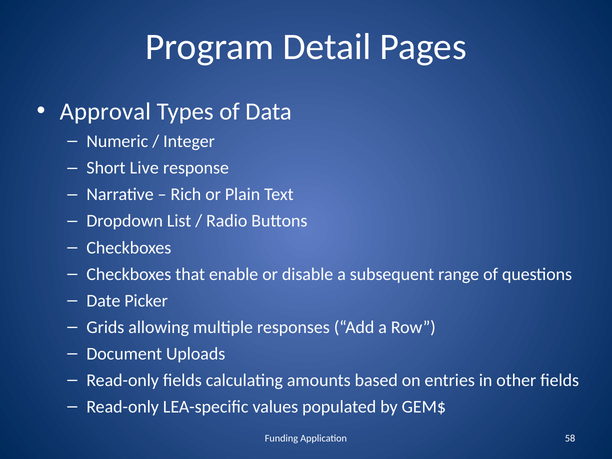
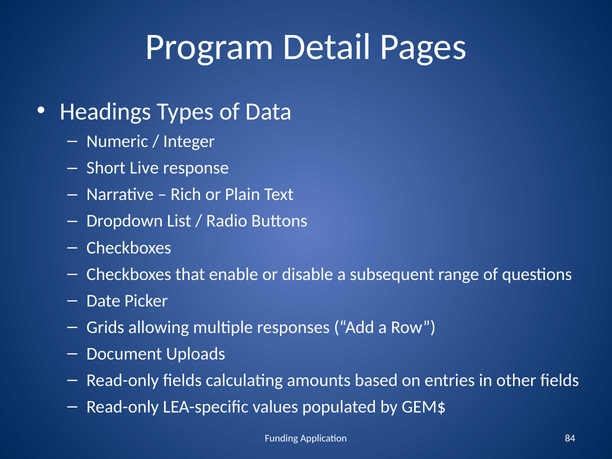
Approval: Approval -> Headings (105, 111)
58: 58 -> 84 (570, 438)
